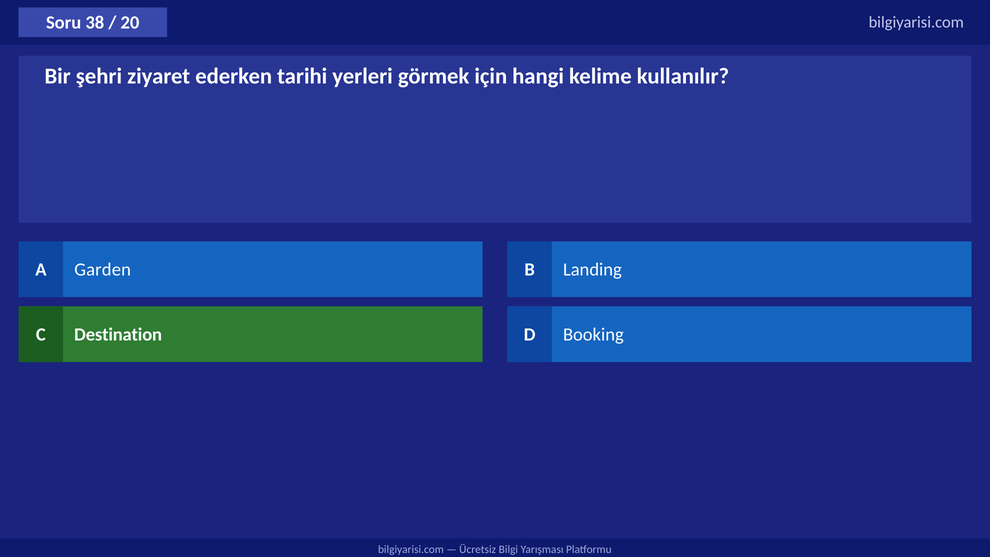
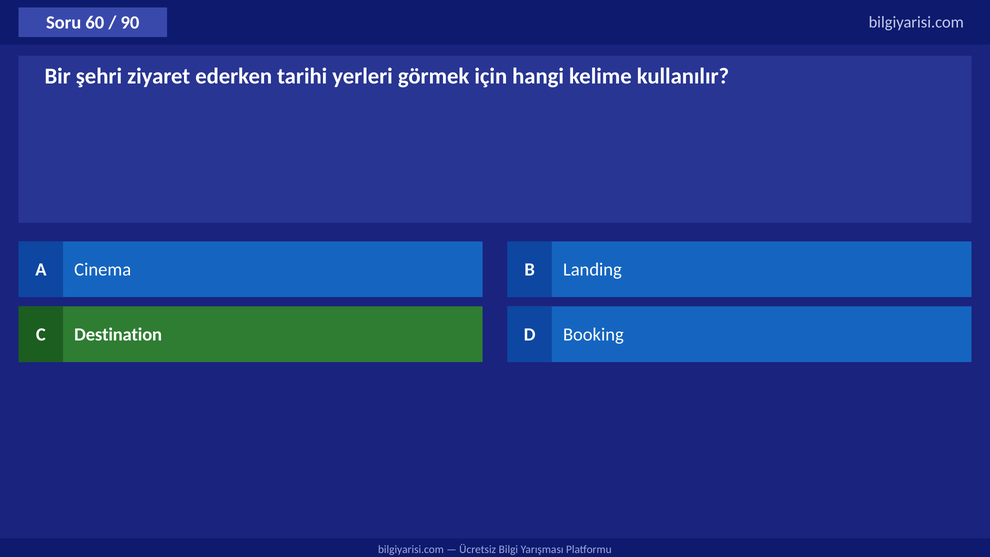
38: 38 -> 60 (95, 23)
20: 20 -> 90 (130, 23)
Garden: Garden -> Cinema (103, 269)
